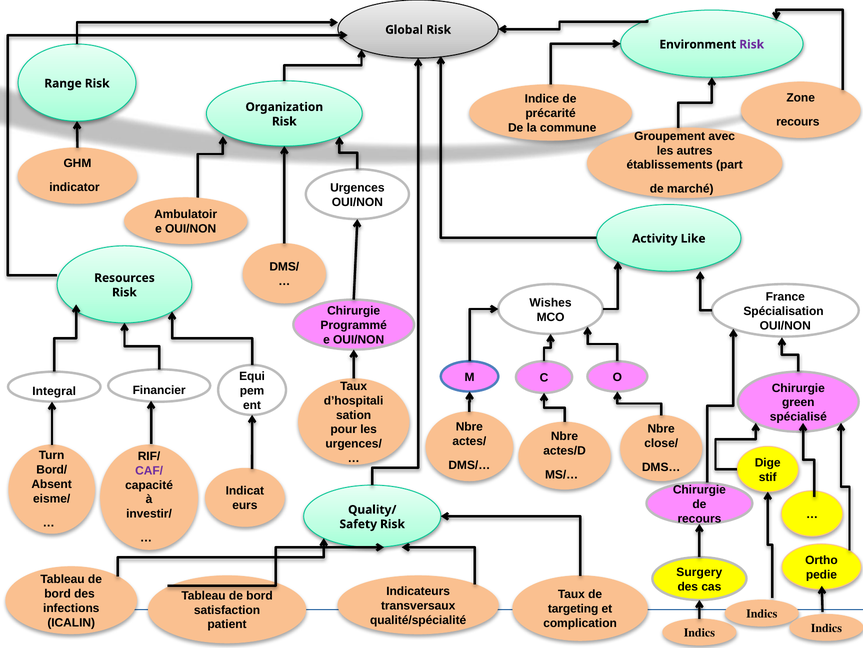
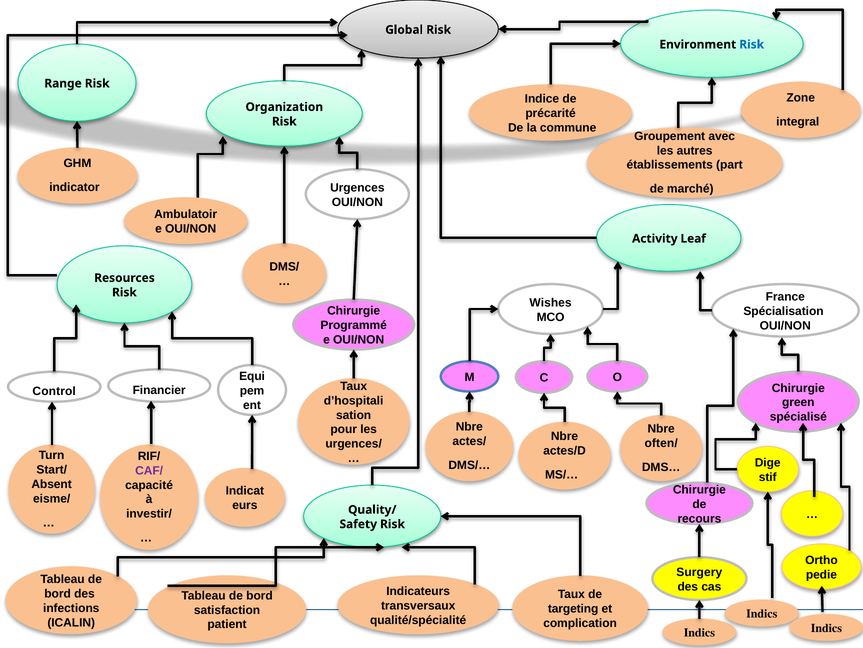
Risk colour: purple -> blue (752, 44)
recours: recours -> integral (798, 122)
Like: Like -> Leaf (693, 238)
Integral: Integral -> Control (54, 391)
close/: close/ -> often/ (661, 443)
Bord/: Bord/ -> Start/ (52, 469)
